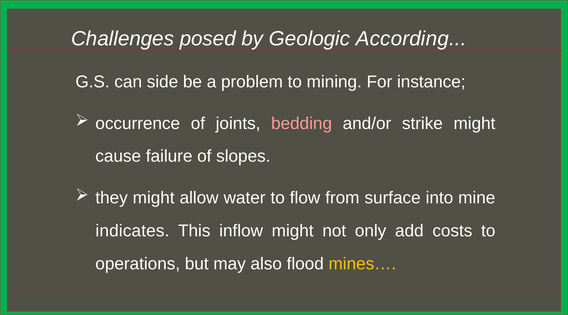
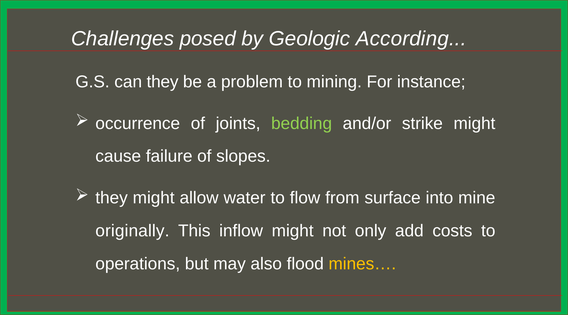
can side: side -> they (163, 82)
bedding colour: pink -> light green (302, 123)
indicates: indicates -> originally (132, 231)
